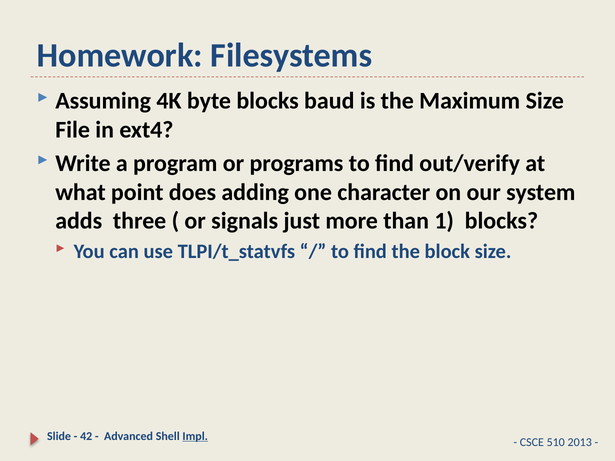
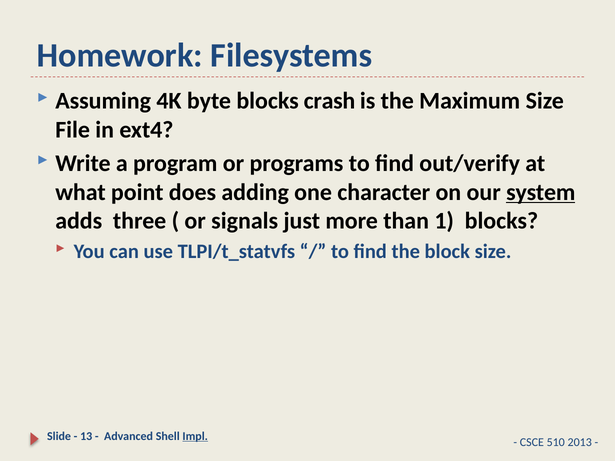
baud: baud -> crash (329, 101)
system underline: none -> present (541, 192)
42: 42 -> 13 (86, 436)
